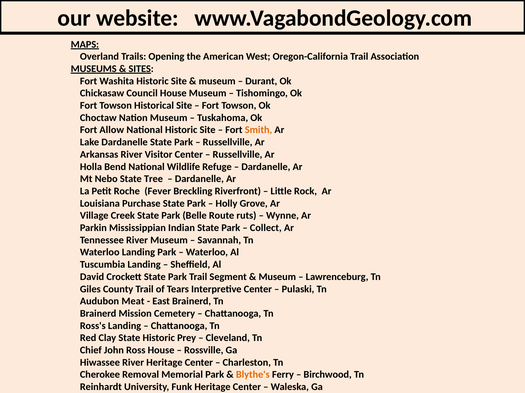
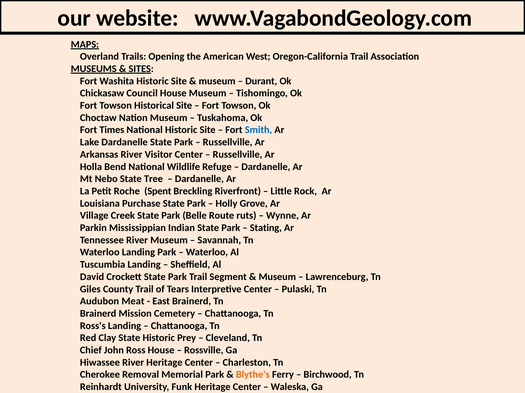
Allow: Allow -> Times (112, 130)
Smith colour: orange -> blue (259, 130)
Fever: Fever -> Spent (158, 191)
Collect: Collect -> Stating (266, 228)
